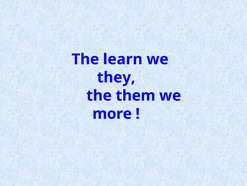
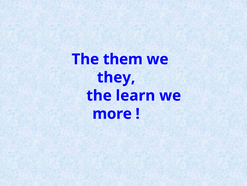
learn: learn -> them (123, 59)
them: them -> learn (135, 95)
